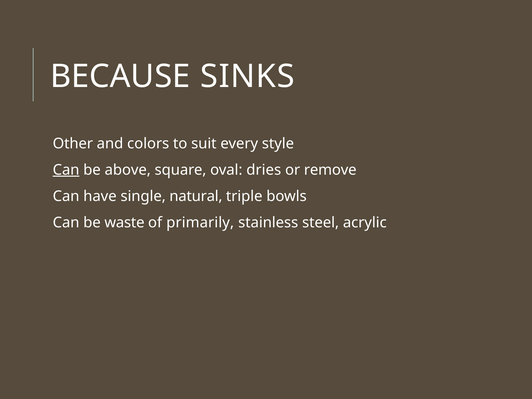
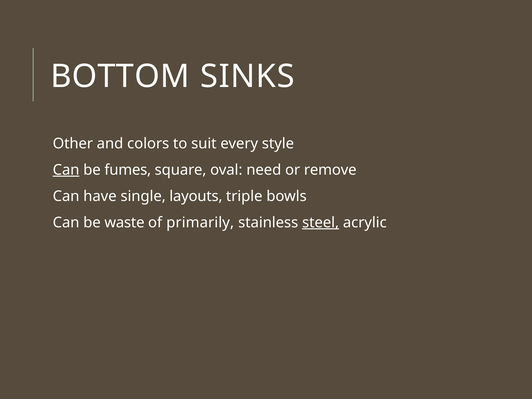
BECAUSE: BECAUSE -> BOTTOM (120, 76)
above: above -> fumes (128, 170)
dries: dries -> need (264, 170)
natural: natural -> layouts (196, 196)
steel underline: none -> present (321, 222)
